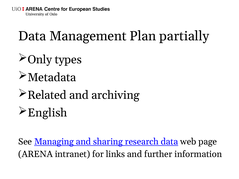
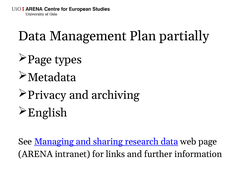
Only: Only -> Page (40, 60)
Related: Related -> Privacy (47, 95)
